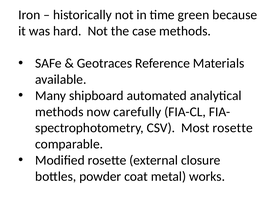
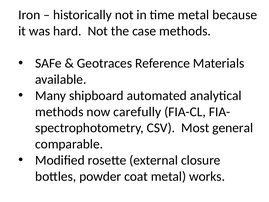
time green: green -> metal (193, 15)
Most rosette: rosette -> general (233, 128)
